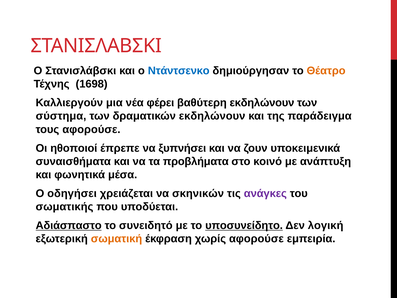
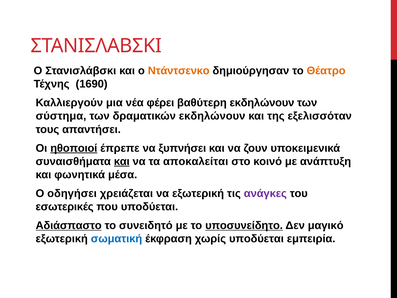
Ντάντσενκο colour: blue -> orange (179, 71)
1698: 1698 -> 1690 (92, 84)
παράδειγμα: παράδειγμα -> εξελισσόταν (320, 116)
τους αφορούσε: αφορούσε -> απαντήσει (91, 129)
ηθοποιοί underline: none -> present (74, 148)
και underline: none -> present (122, 161)
προβλήματα: προβλήματα -> αποκαλείται (196, 161)
να σκηνικών: σκηνικών -> εξωτερική (198, 193)
σωματικής: σωματικής -> εσωτερικές (65, 207)
λογική: λογική -> μαγικό (326, 225)
σωματική colour: orange -> blue (117, 239)
χωρίς αφορούσε: αφορούσε -> υποδύεται (256, 239)
